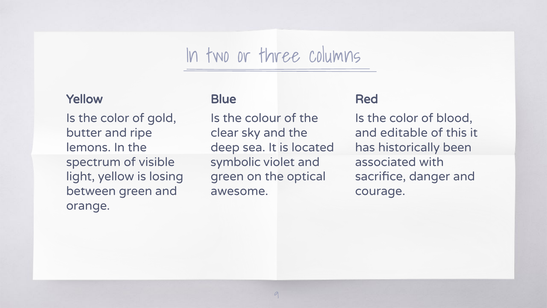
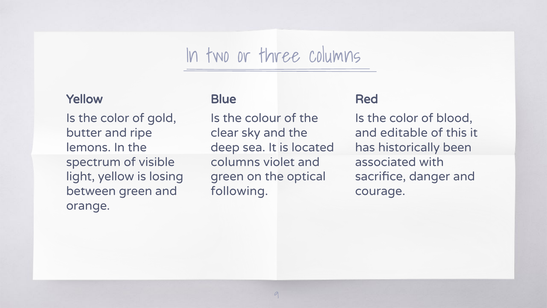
symbolic: symbolic -> columns (235, 162)
awesome: awesome -> following (239, 191)
